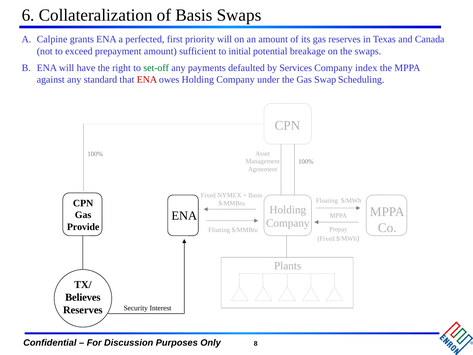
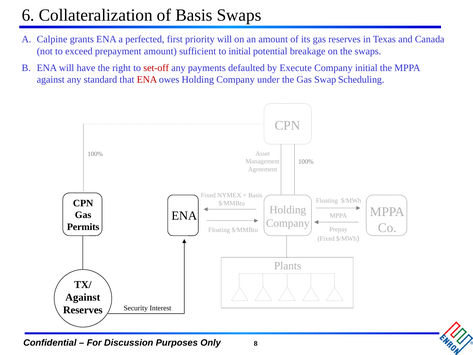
set-off colour: green -> red (156, 68)
Services: Services -> Execute (296, 68)
Company index: index -> initial (366, 68)
Provide: Provide -> Permits (83, 227)
Believes: Believes -> Against (83, 297)
